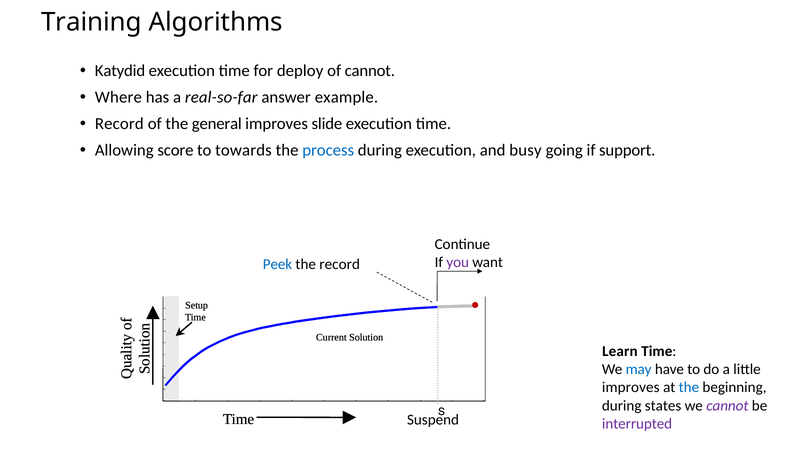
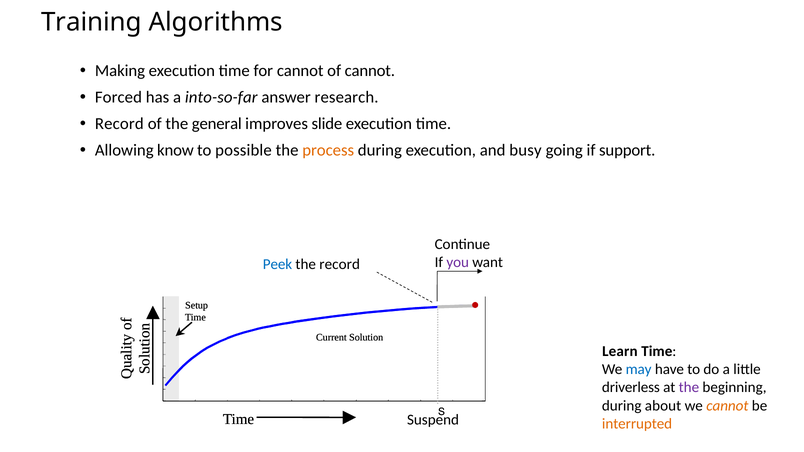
Katydid: Katydid -> Making (120, 71)
for deploy: deploy -> cannot (300, 71)
Where: Where -> Forced (118, 97)
real-so-far: real-so-far -> into-so-far (221, 97)
example: example -> research (347, 97)
score: score -> know (175, 150)
towards: towards -> possible (244, 150)
process colour: blue -> orange (328, 150)
improves: improves -> driverless (631, 388)
the colour: blue -> purple (689, 388)
states: states -> about (663, 406)
cannot colour: purple -> orange (727, 406)
interrupted colour: purple -> orange (637, 424)
